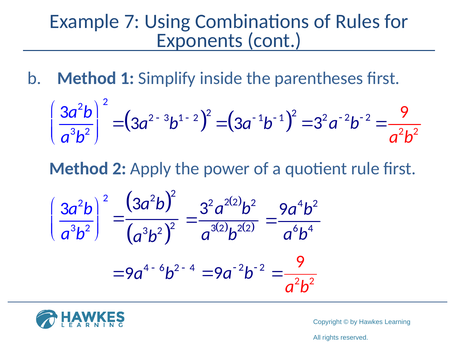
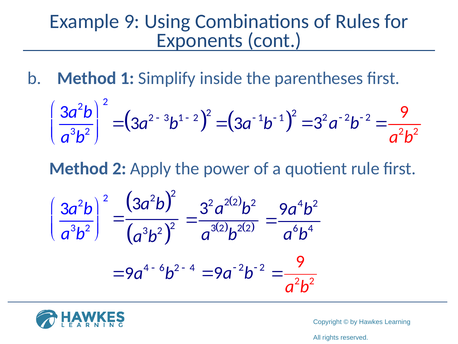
Example 7: 7 -> 9 (132, 21)
